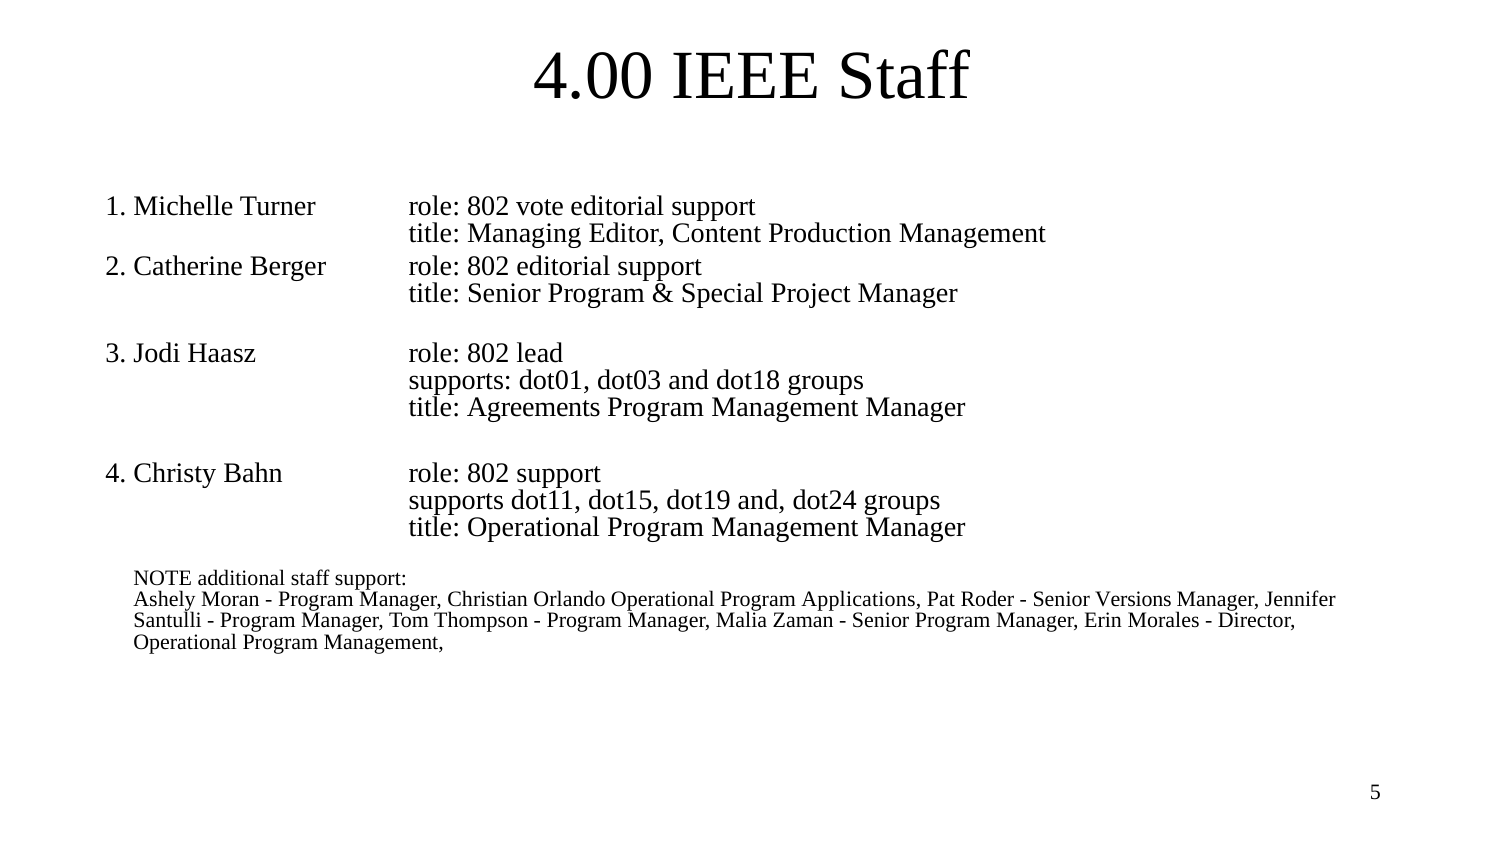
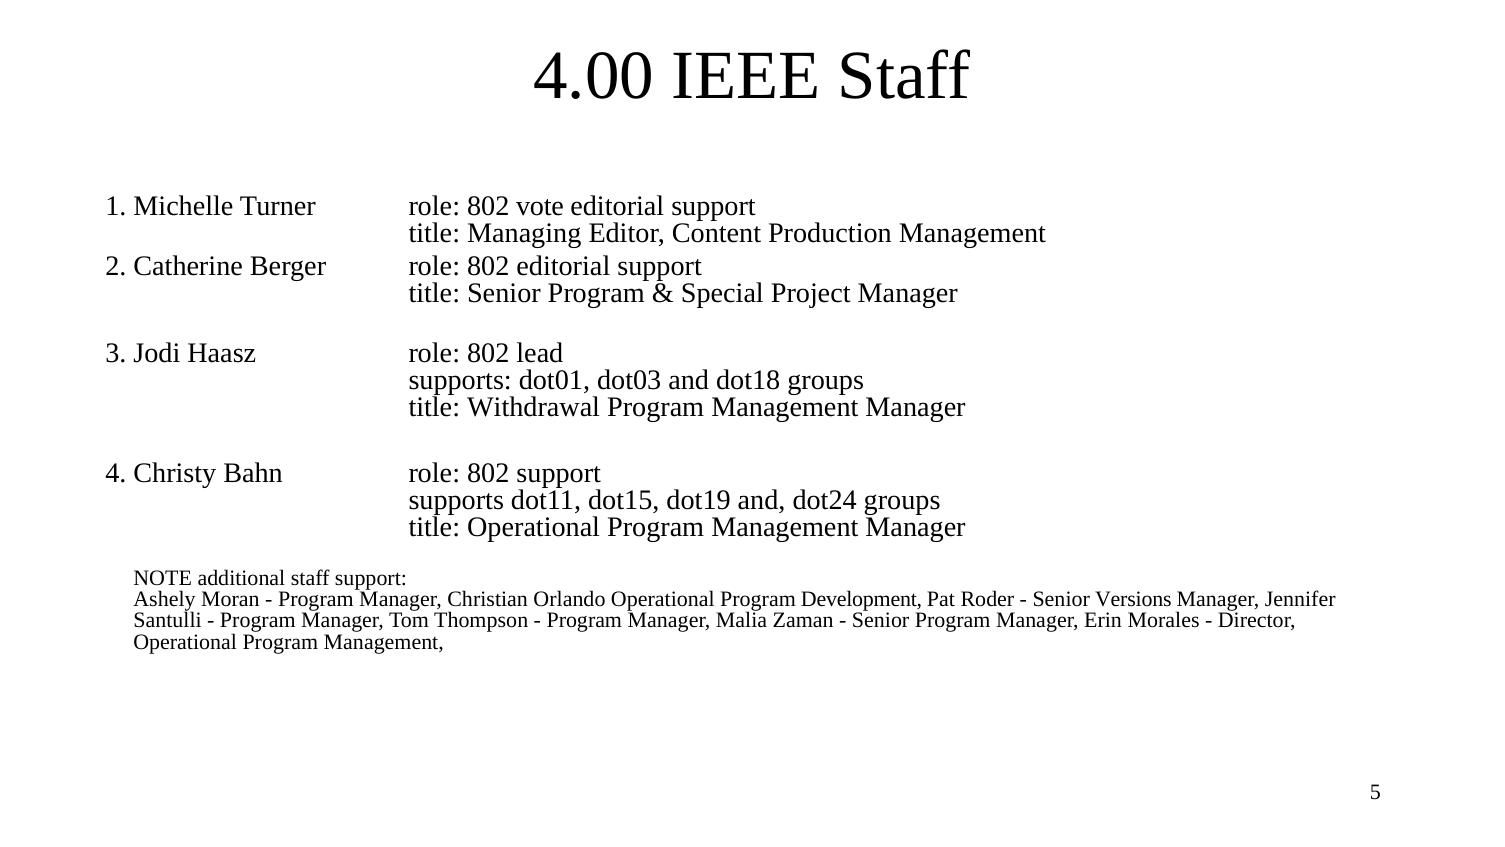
Agreements: Agreements -> Withdrawal (534, 407)
Applications: Applications -> Development (862, 599)
